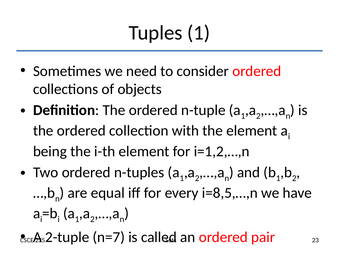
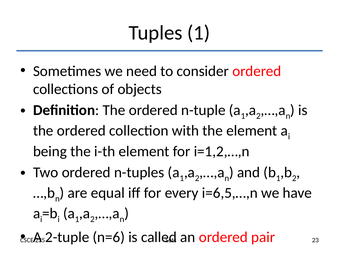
i=8,5,…,n: i=8,5,…,n -> i=6,5,…,n (230, 193)
n=7: n=7 -> n=6 (109, 237)
